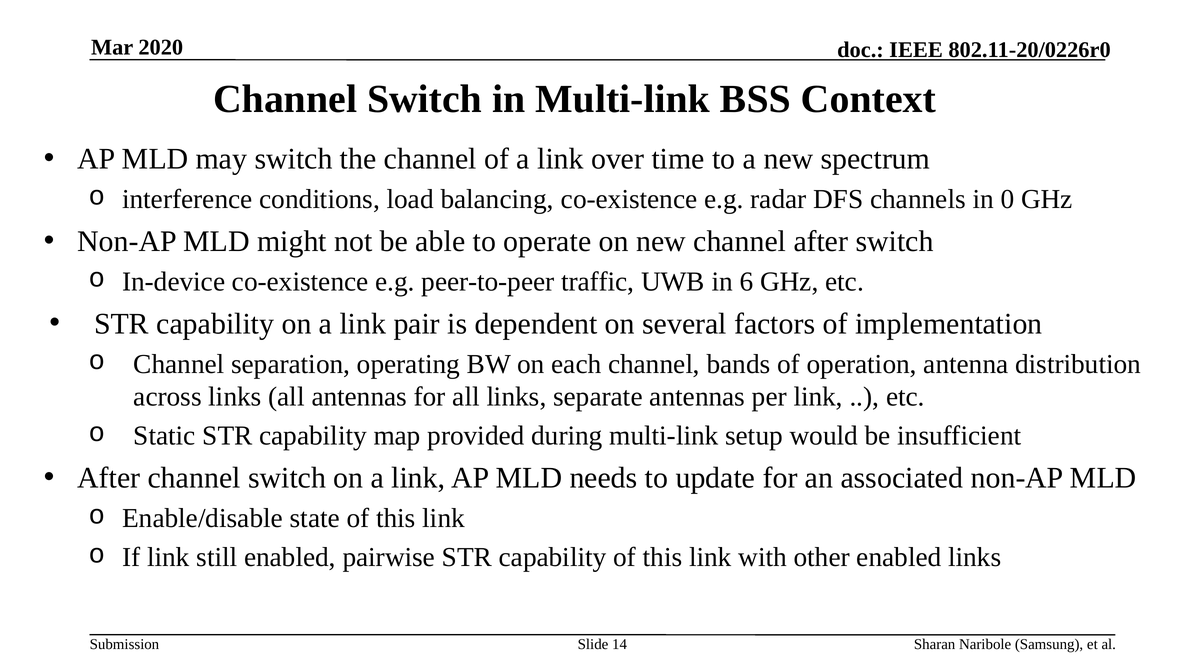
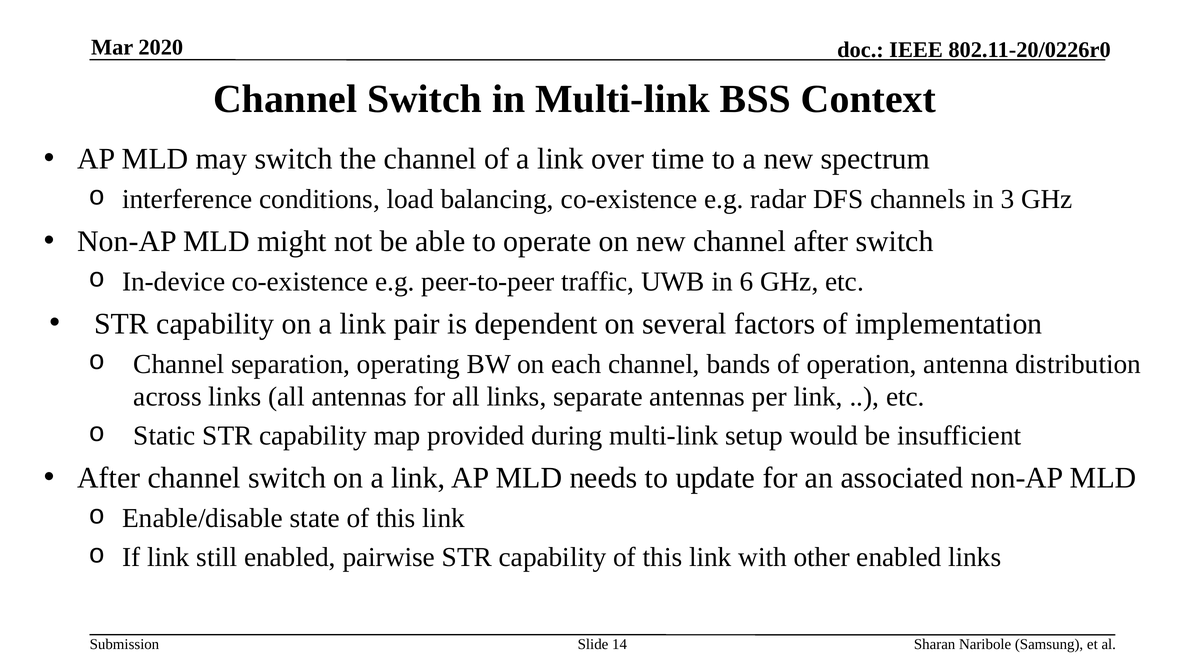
0: 0 -> 3 (1007, 199)
